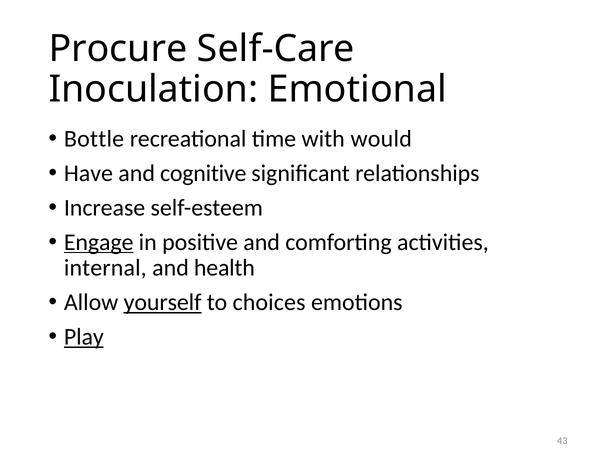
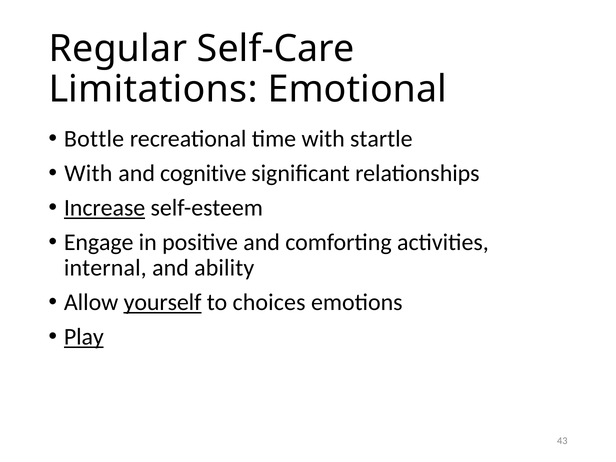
Procure: Procure -> Regular (118, 49)
Inoculation: Inoculation -> Limitations (153, 89)
would: would -> startle (381, 139)
Have: Have -> With (88, 173)
Increase underline: none -> present (105, 208)
Engage underline: present -> none (99, 242)
health: health -> ability (224, 268)
